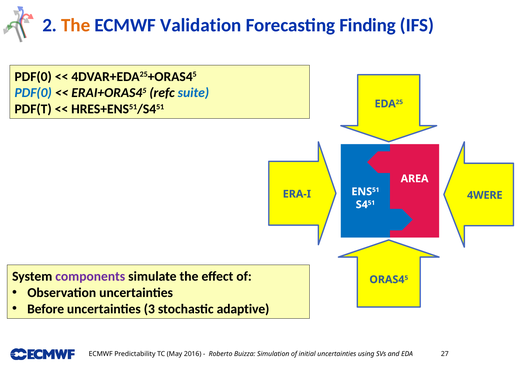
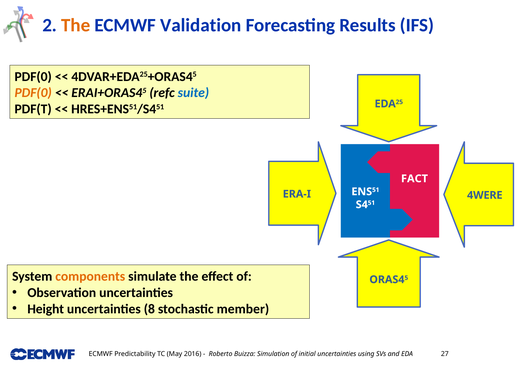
Finding: Finding -> Results (368, 25)
PDF(0 colour: blue -> orange (33, 93)
AREA: AREA -> FACT (414, 179)
components colour: purple -> orange (90, 277)
Before: Before -> Height (46, 309)
3: 3 -> 8 (149, 309)
adaptive: adaptive -> member (243, 309)
